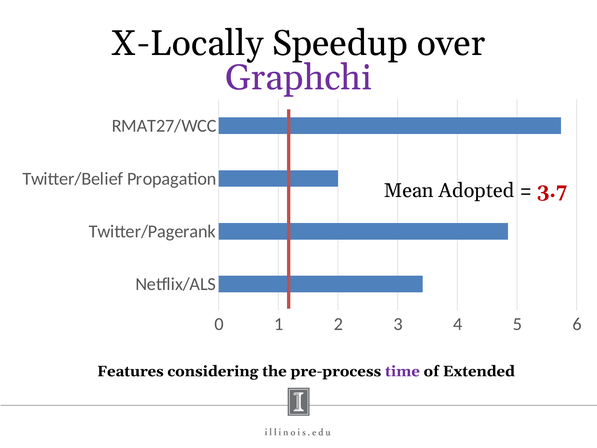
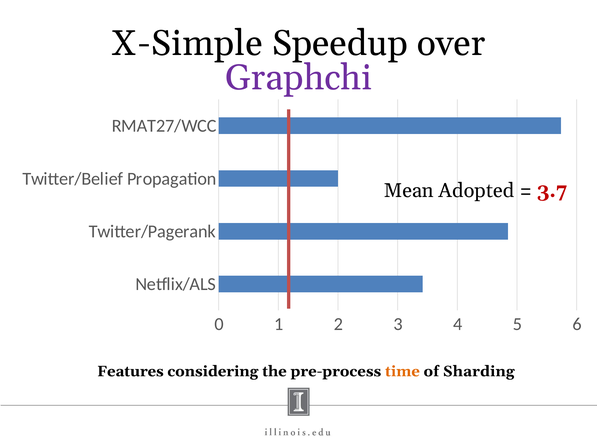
X-Locally: X-Locally -> X-Simple (187, 43)
time colour: purple -> orange (402, 371)
Extended: Extended -> Sharding (479, 371)
